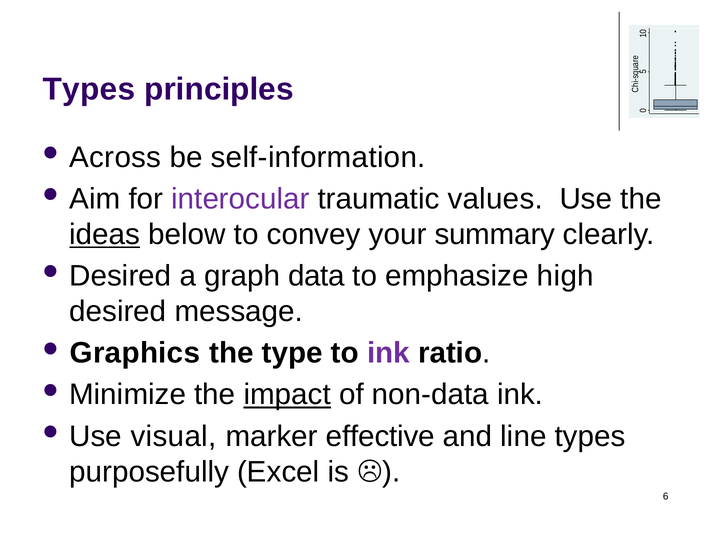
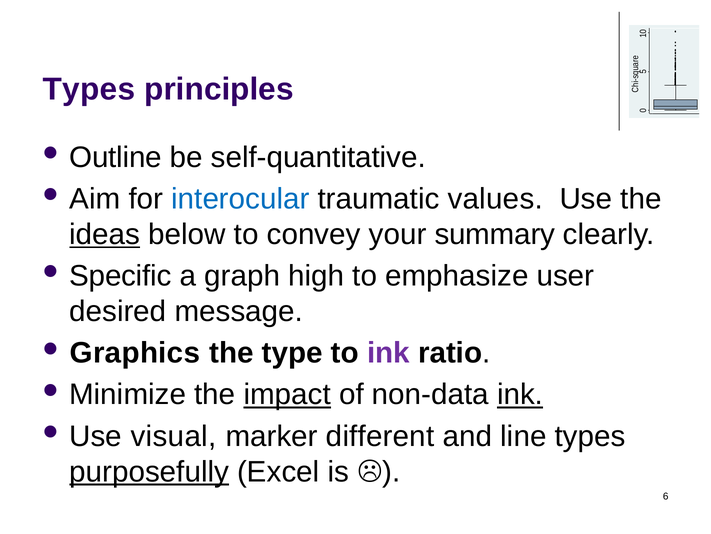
Across: Across -> Outline (116, 157)
self-information: self-information -> self-quantitative (318, 157)
interocular colour: purple -> blue (240, 199)
Desired: Desired -> Specific (120, 276)
data: data -> high (316, 276)
high: high -> user (566, 276)
ink underline: none -> present (520, 394)
effective: effective -> different (380, 436)
purposefully underline: none -> present (149, 471)
